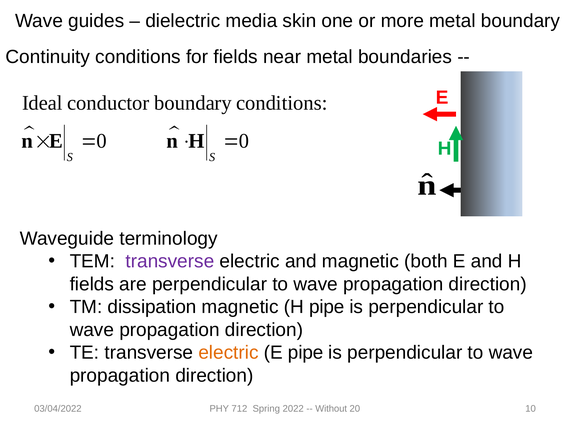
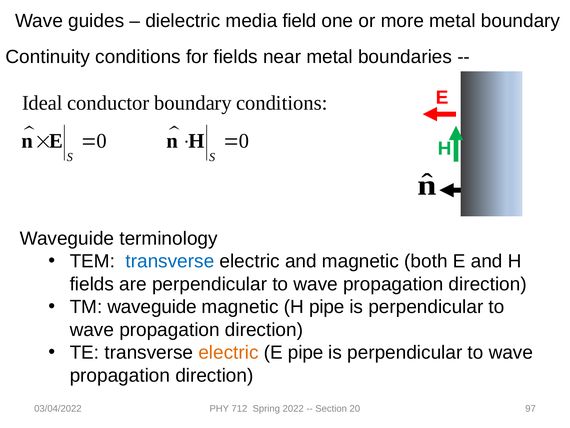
skin: skin -> field (299, 21)
transverse colour: purple -> blue (170, 261)
TM dissipation: dissipation -> waveguide (152, 307)
Without: Without -> Section (331, 408)
10: 10 -> 97 (531, 408)
